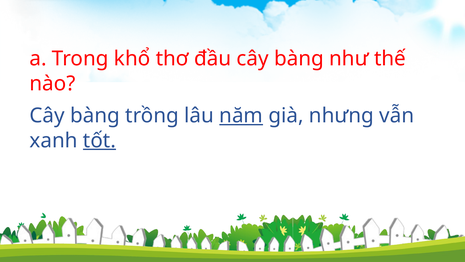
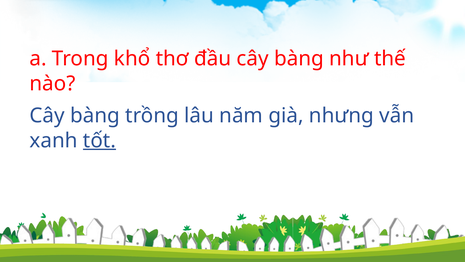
năm underline: present -> none (241, 115)
